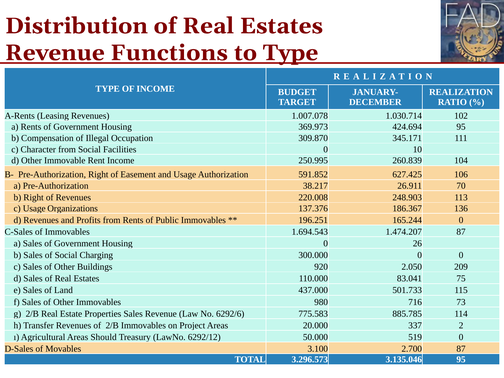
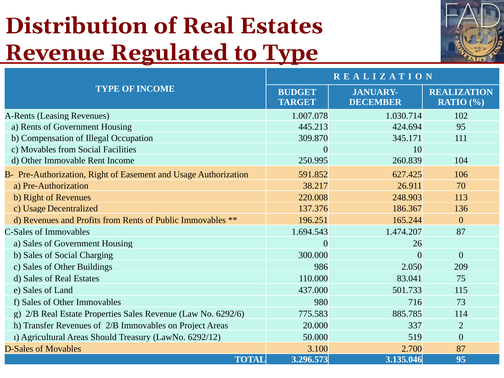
Functions: Functions -> Regulated (169, 53)
369.973: 369.973 -> 445.213 (313, 127)
c Character: Character -> Movables (38, 149)
Organizations: Organizations -> Decentralized (73, 208)
920: 920 -> 986 (321, 267)
